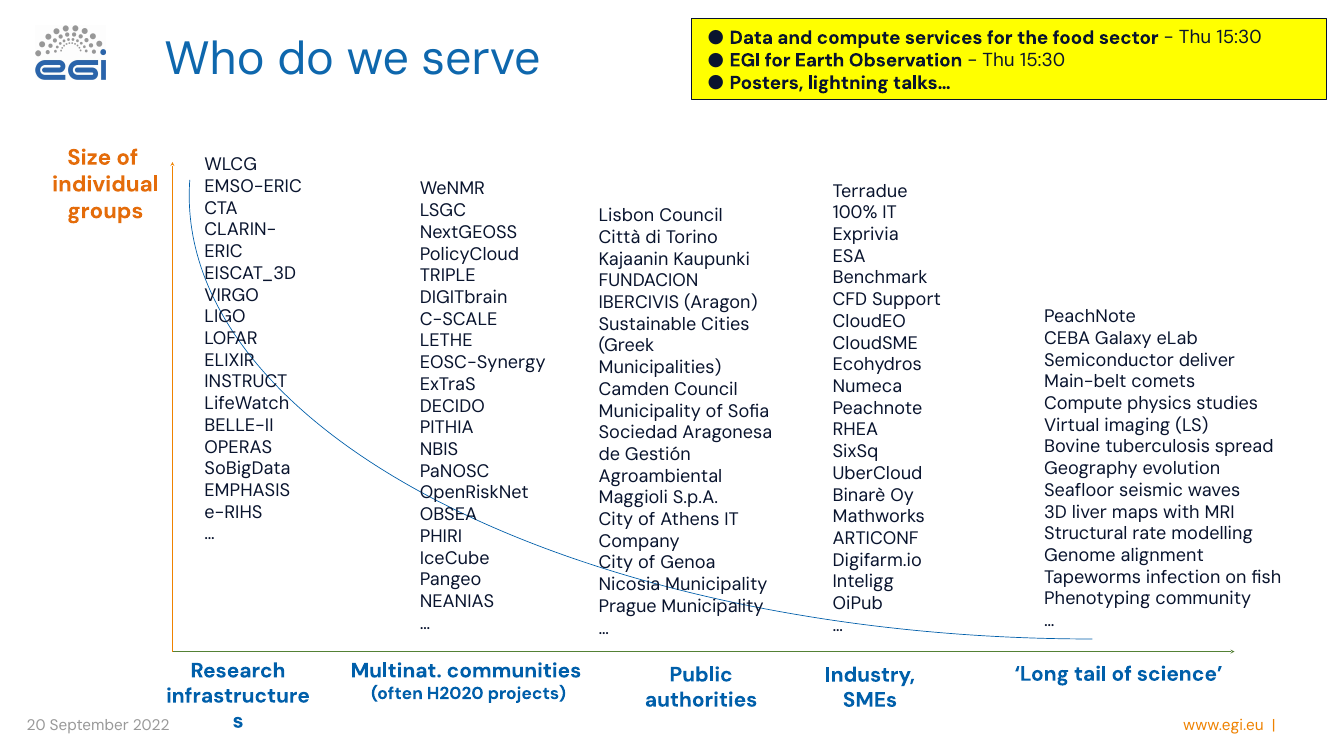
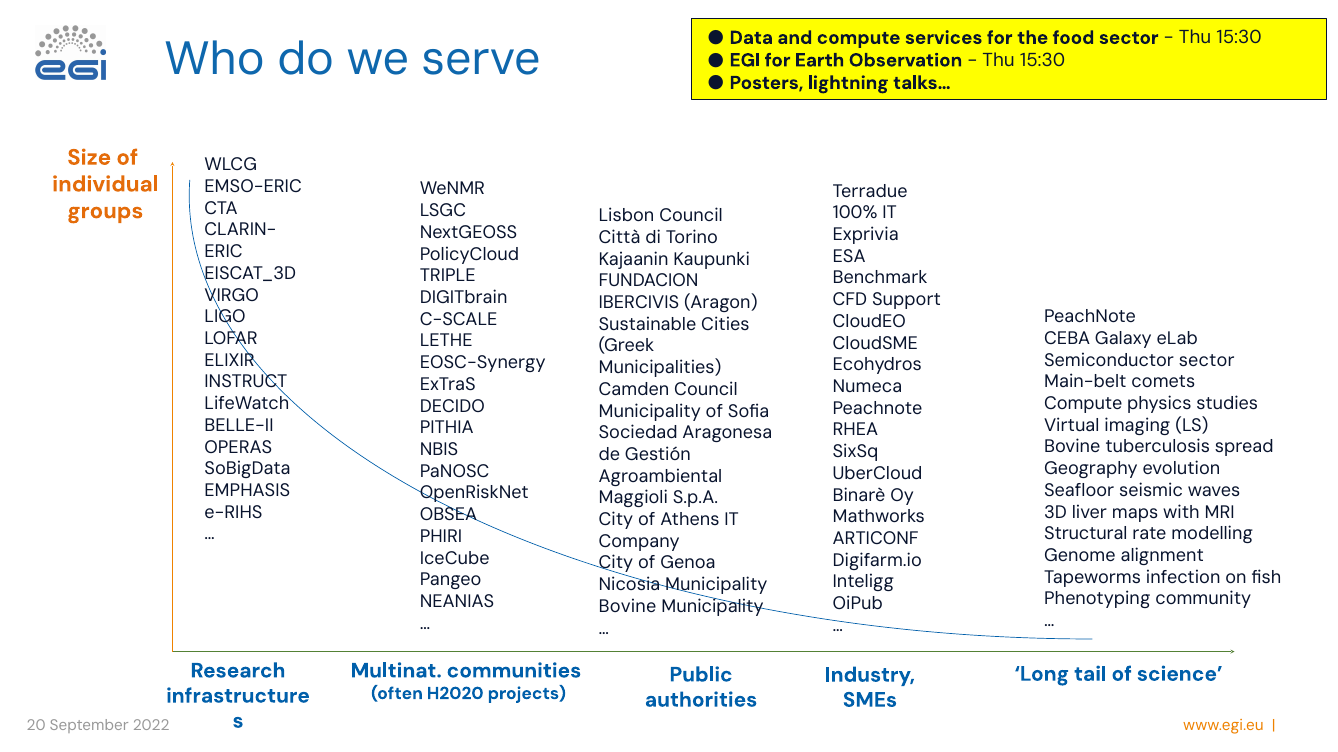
Semiconductor deliver: deliver -> sector (1207, 360)
Prague: Prague -> Bovine (627, 607)
